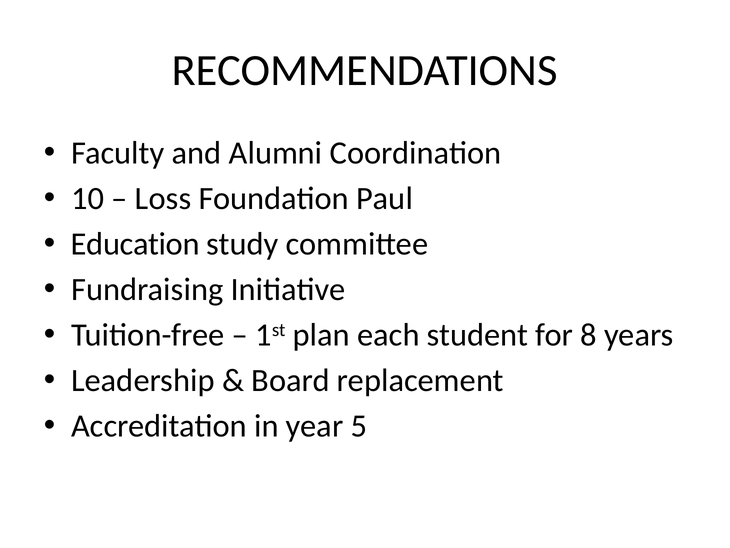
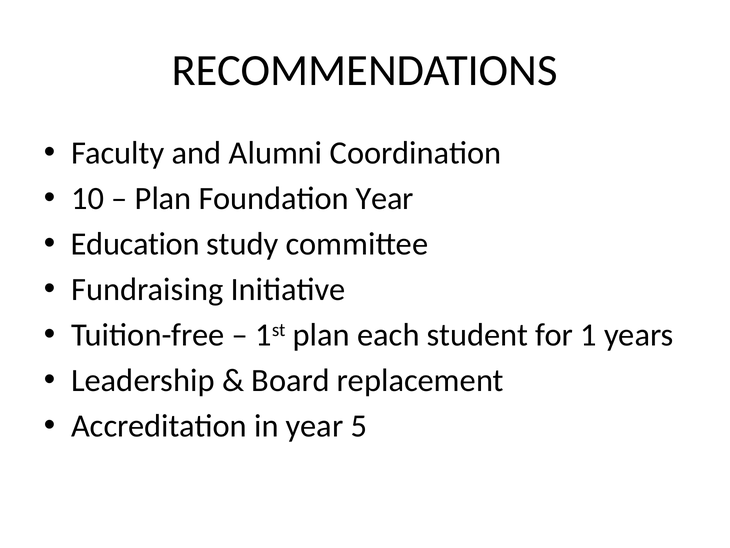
Loss: Loss -> Plan (163, 199)
Foundation Paul: Paul -> Year (385, 199)
8: 8 -> 1 (589, 335)
